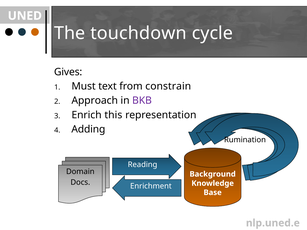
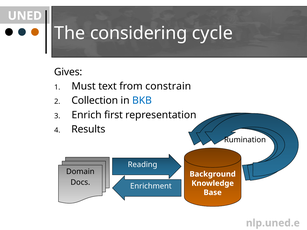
touchdown: touchdown -> considering (139, 33)
Approach: Approach -> Collection (95, 101)
BKB colour: purple -> blue (142, 101)
this: this -> first (113, 115)
Adding: Adding -> Results (88, 129)
